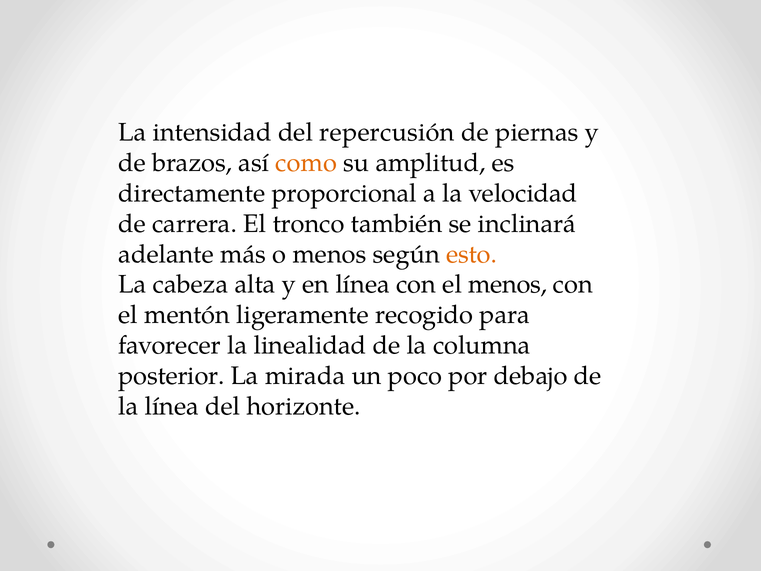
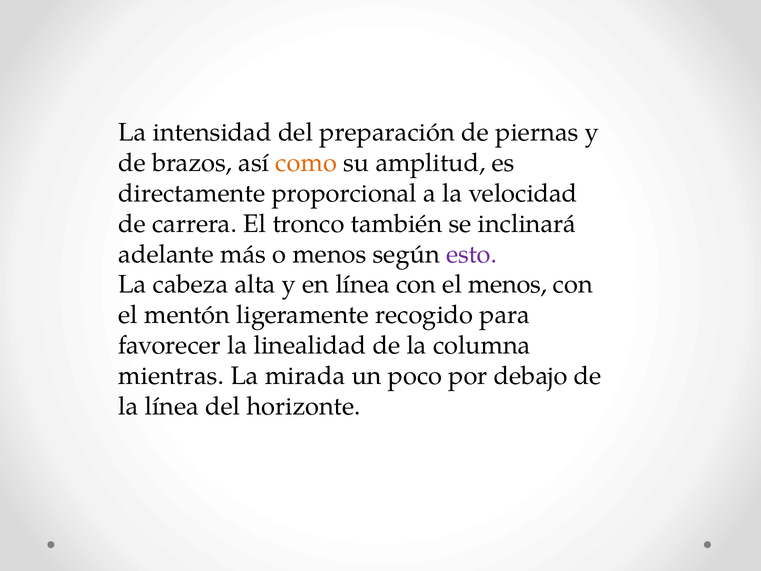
repercusión: repercusión -> preparación (387, 132)
esto colour: orange -> purple (472, 254)
posterior: posterior -> mientras (171, 376)
